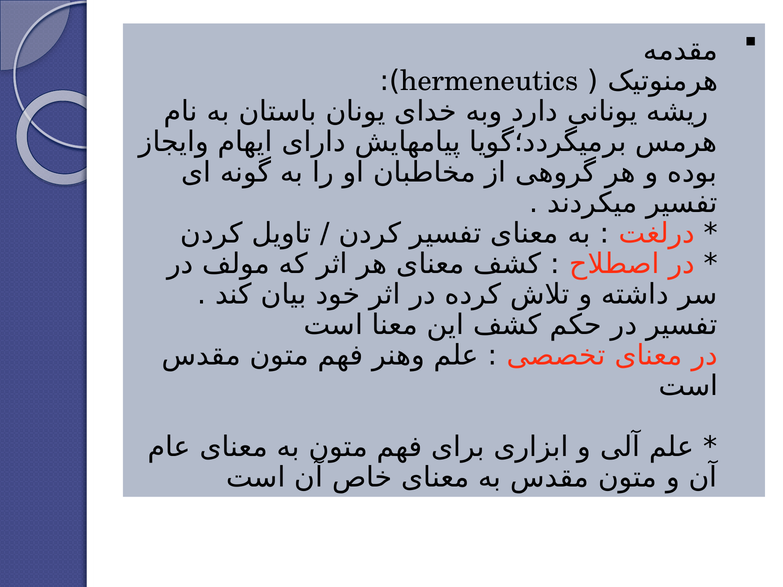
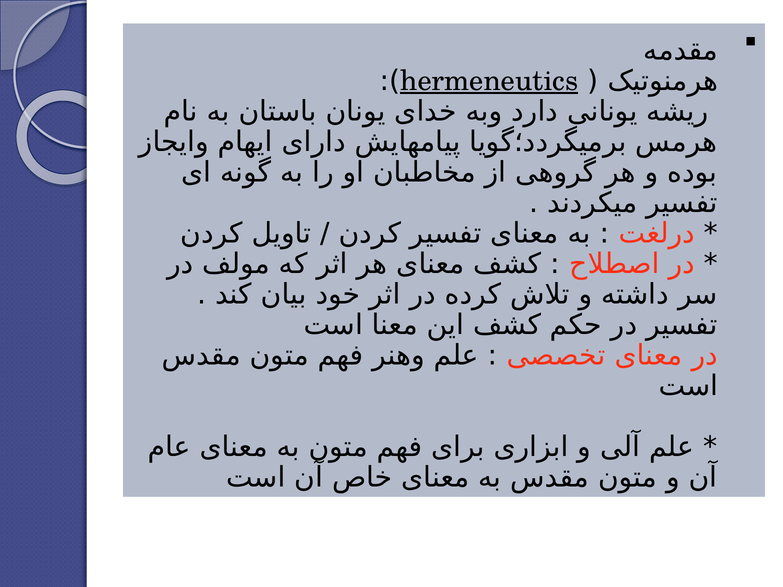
hermeneutics underline: none -> present (489, 81)
